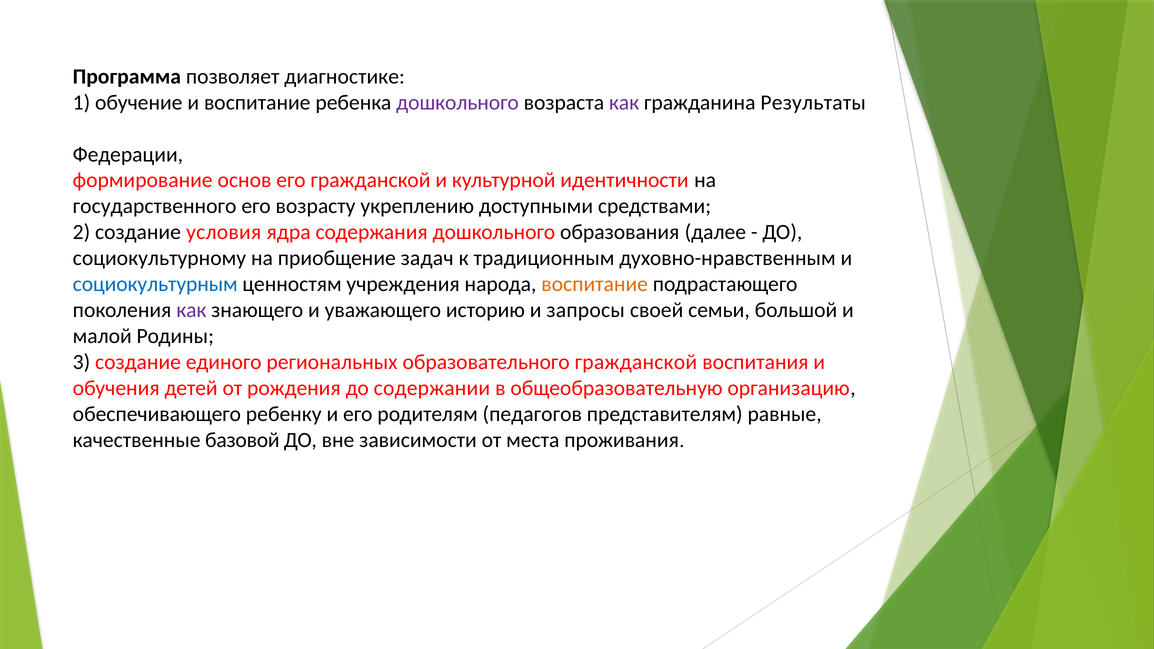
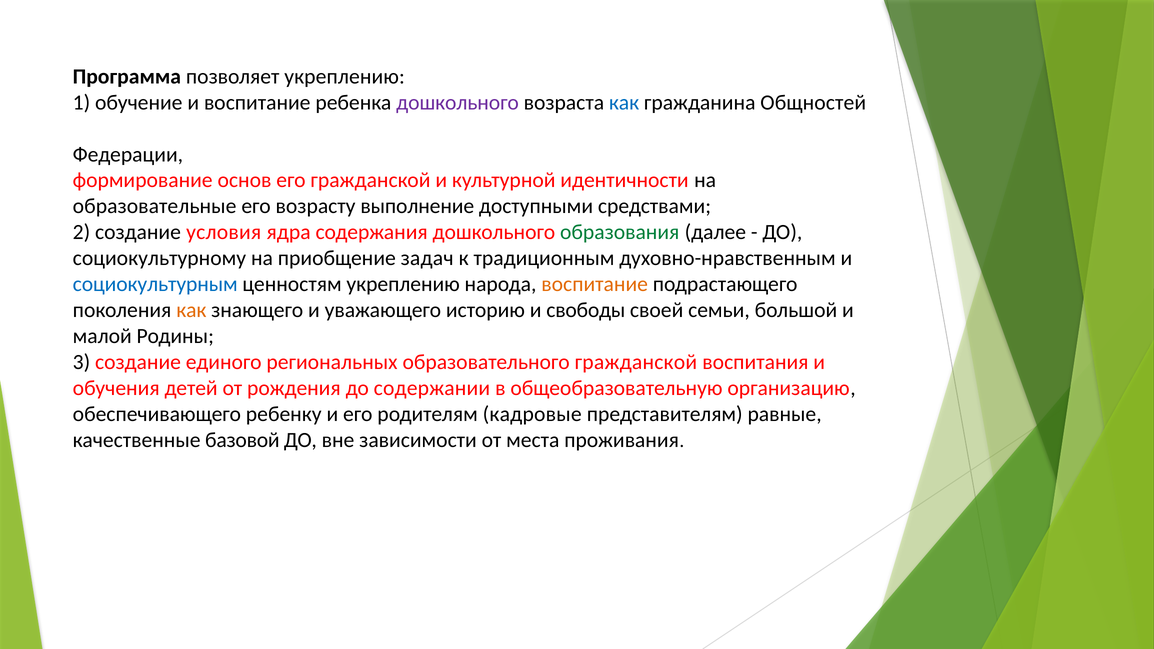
позволяет диагностике: диагностике -> укреплению (345, 77)
как colour: purple -> blue (624, 102)
Результаты: Результаты -> Общностей (813, 102)
государственного: государственного -> образовательные (155, 206)
укреплению: укреплению -> выполнение (417, 206)
образования colour: black -> green (620, 232)
ценностям учреждения: учреждения -> укреплению (403, 284)
как colour: purple -> orange (191, 310)
запросы: запросы -> свободы (586, 310)
педагогов: педагогов -> кадровые (532, 414)
